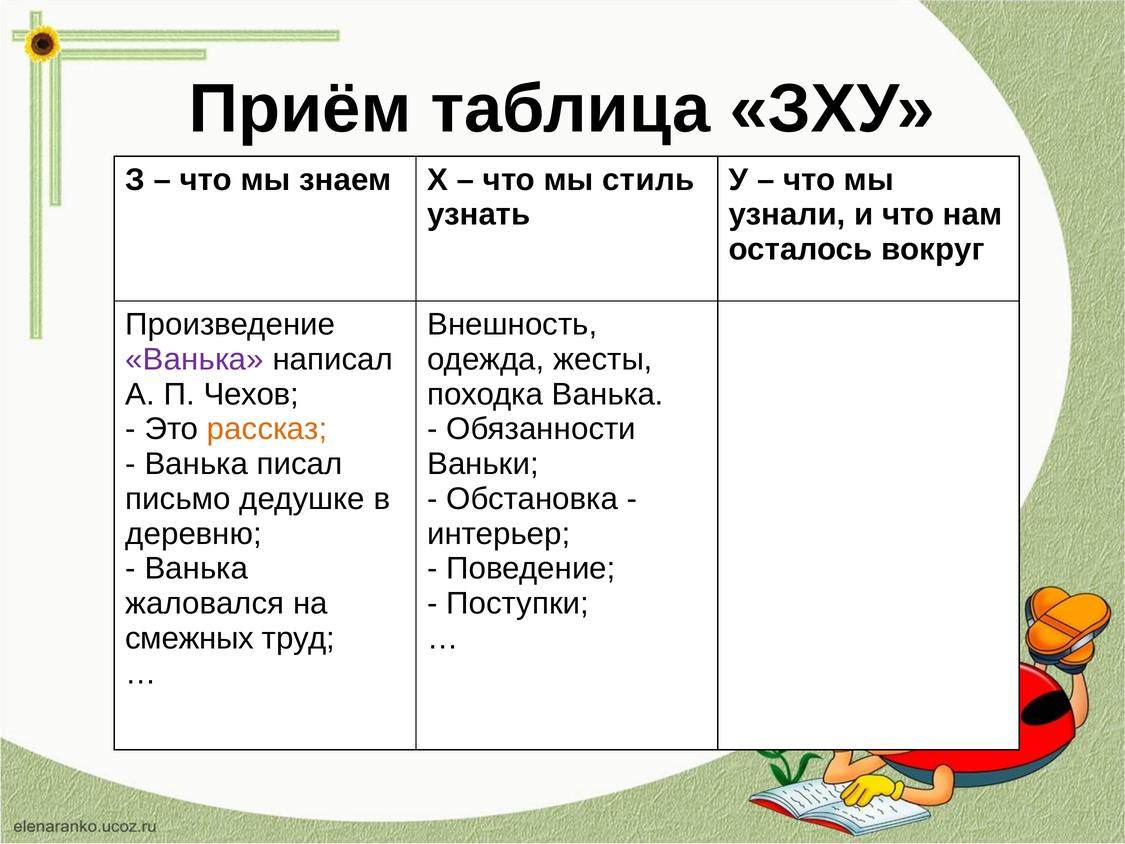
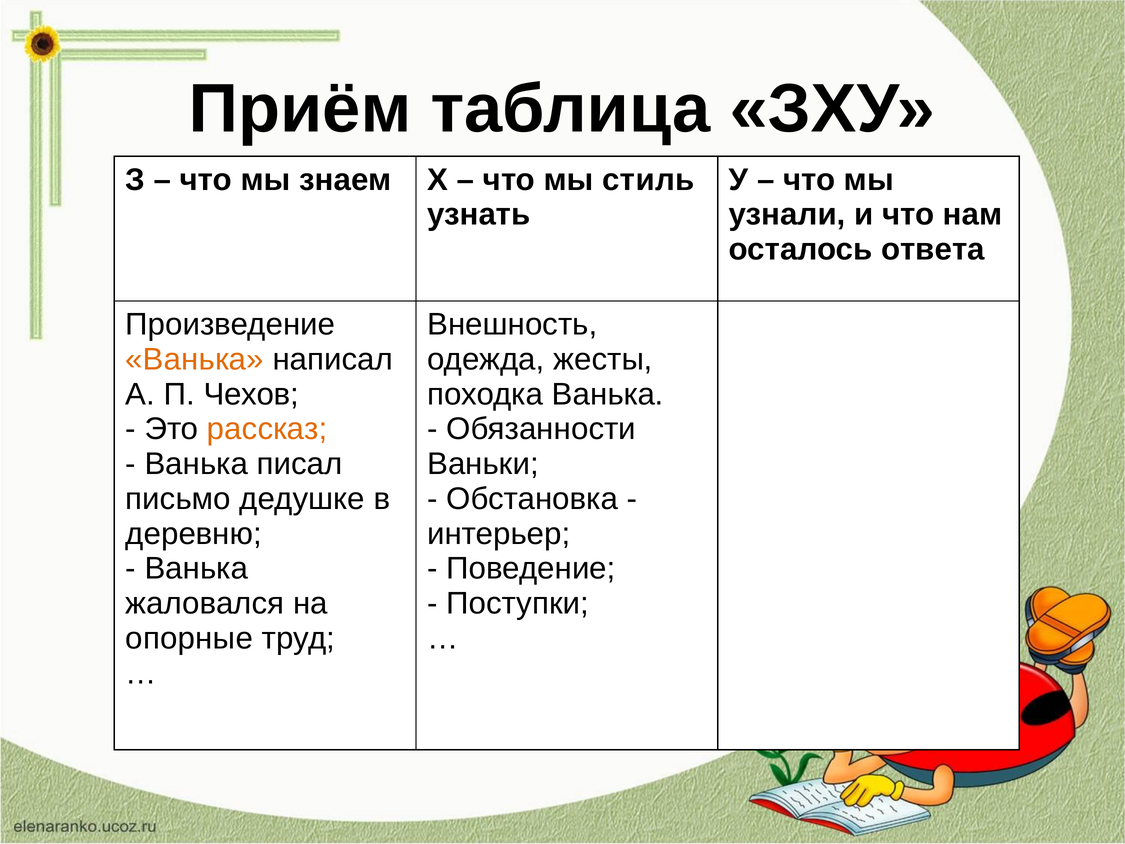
вокруг: вокруг -> ответа (933, 249)
Ванька colour: purple -> orange (195, 359)
смежных: смежных -> опорные (189, 638)
